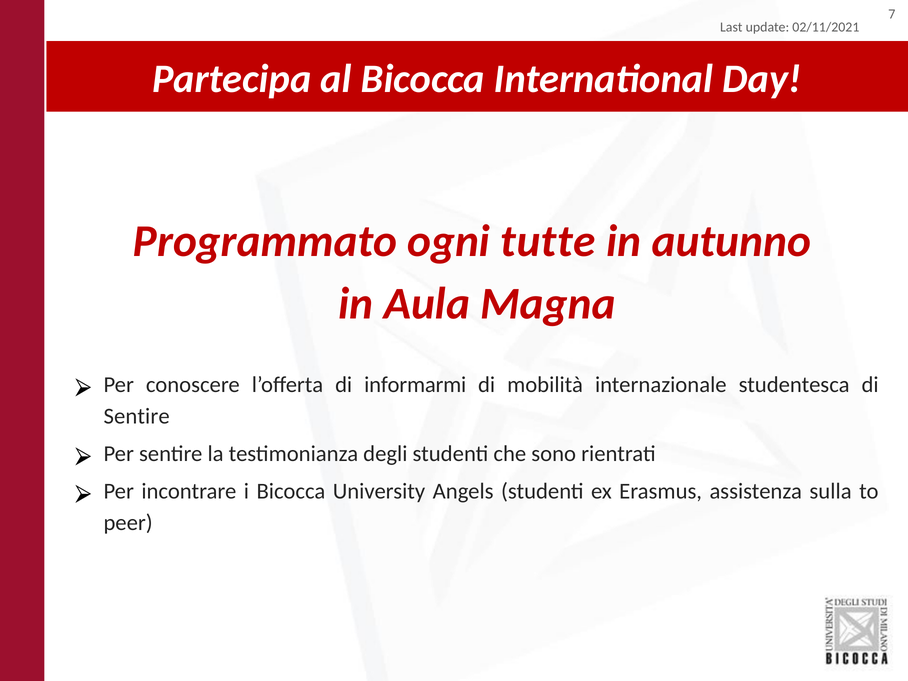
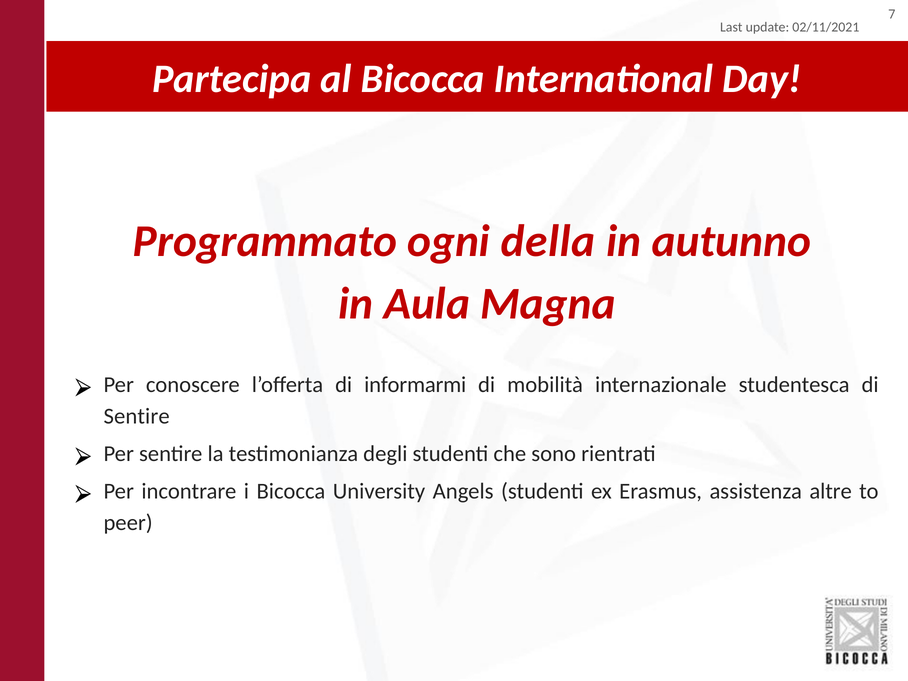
tutte: tutte -> della (548, 241)
sulla: sulla -> altre (831, 491)
